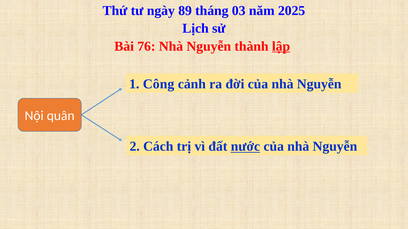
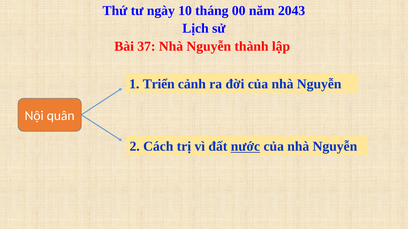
89: 89 -> 10 (185, 11)
03: 03 -> 00 (239, 11)
2025: 2025 -> 2043 (292, 11)
76: 76 -> 37 (146, 46)
lập underline: present -> none (281, 46)
Công: Công -> Triển (159, 84)
